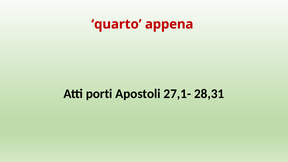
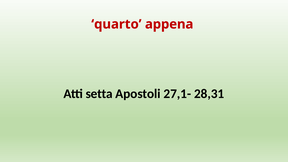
porti: porti -> setta (99, 94)
